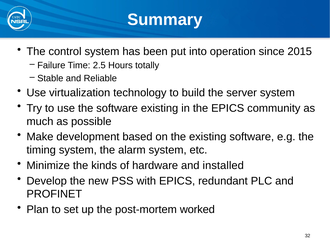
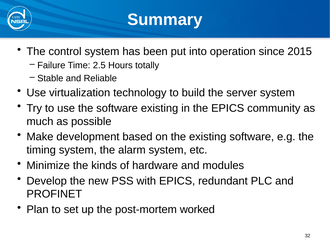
installed: installed -> modules (223, 165)
